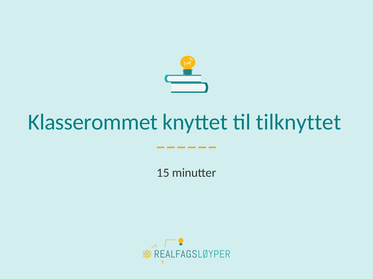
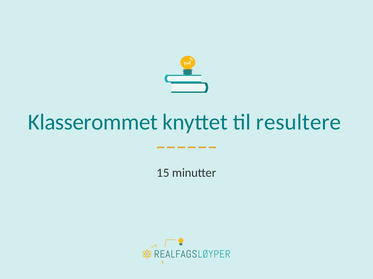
tilknyttet: tilknyttet -> resultere (298, 122)
